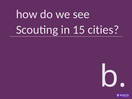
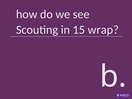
cities: cities -> wrap (103, 30)
